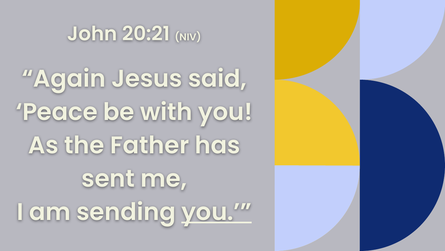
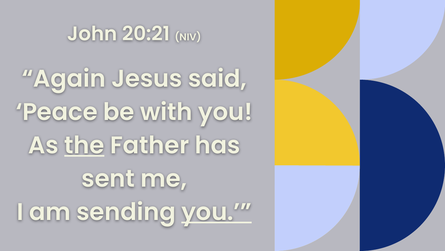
the underline: none -> present (84, 145)
